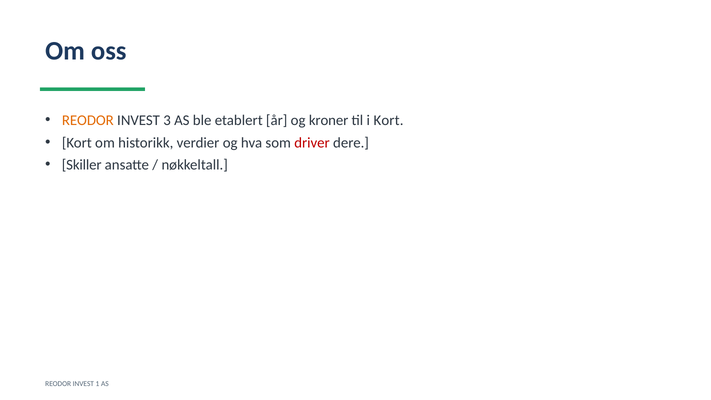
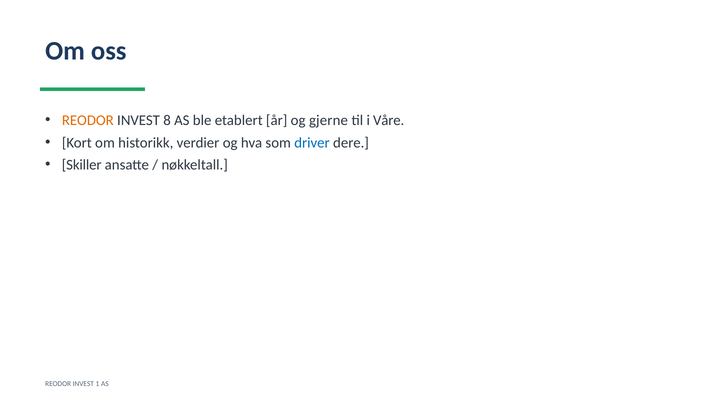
3: 3 -> 8 (167, 120)
kroner: kroner -> gjerne (328, 120)
i Kort: Kort -> Våre (389, 120)
driver colour: red -> blue (312, 143)
